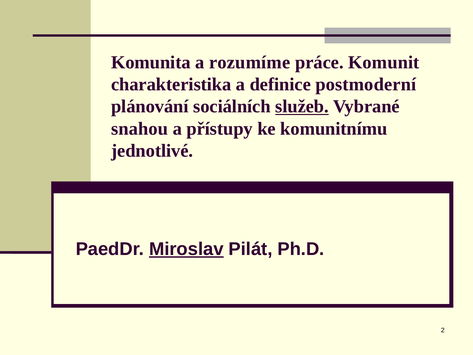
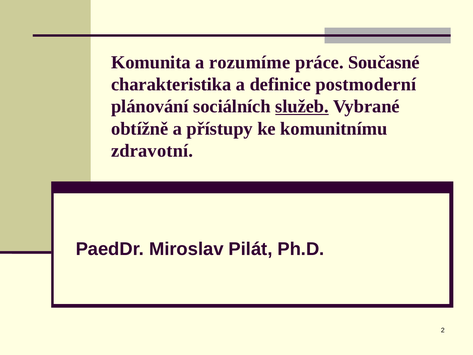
Komunit: Komunit -> Současné (384, 62)
snahou: snahou -> obtížně (140, 129)
jednotlivé: jednotlivé -> zdravotní (152, 151)
Miroslav underline: present -> none (186, 249)
